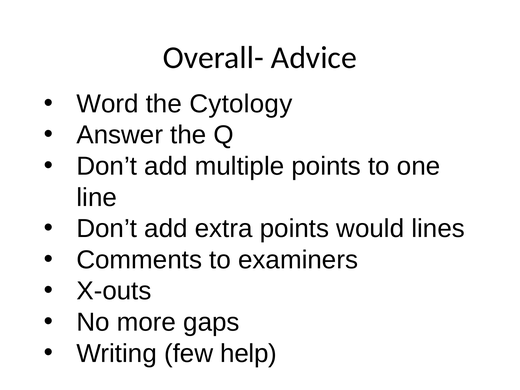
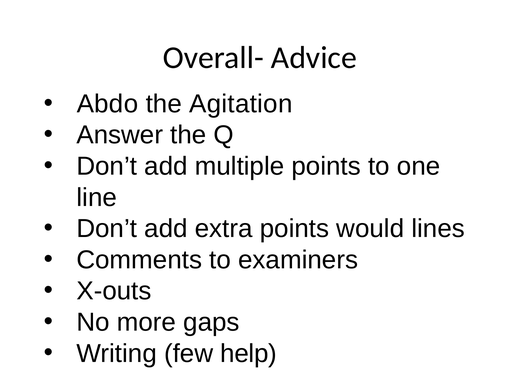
Word: Word -> Abdo (107, 104)
Cytology: Cytology -> Agitation (241, 104)
